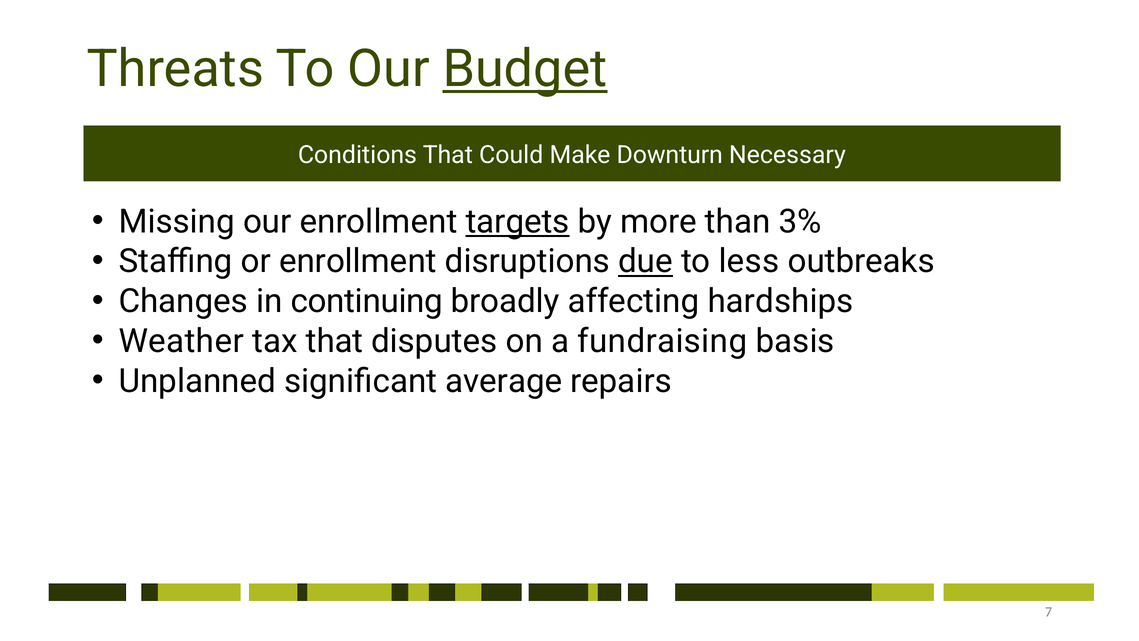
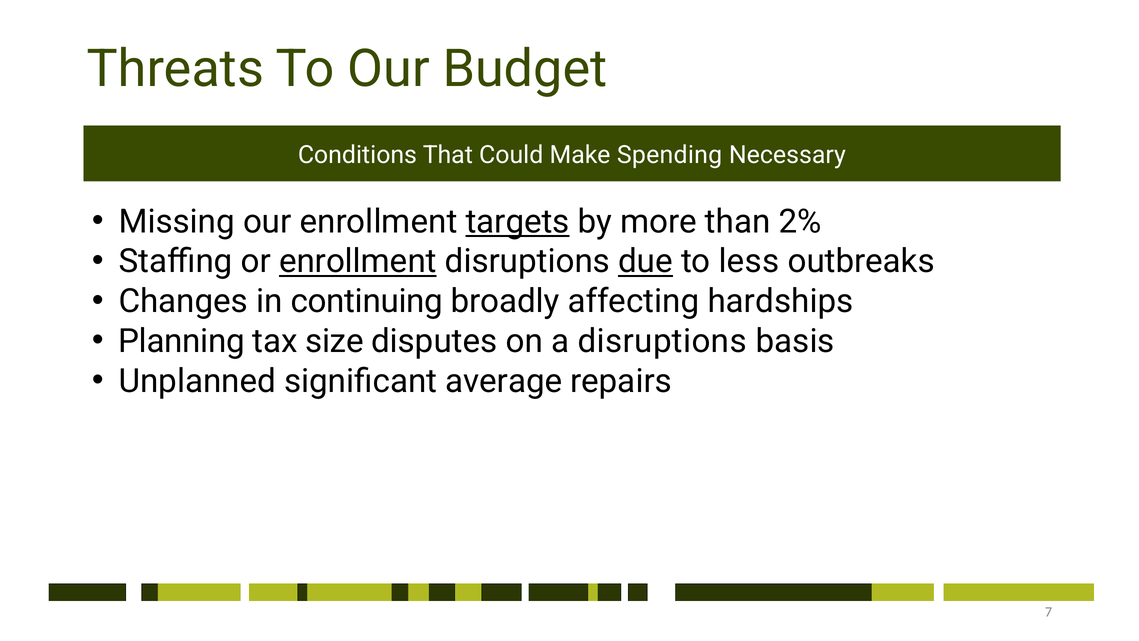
Budget underline: present -> none (525, 69)
Downturn: Downturn -> Spending (670, 155)
3%: 3% -> 2% (800, 221)
enrollment underline: none -> present (358, 261)
Weather: Weather -> Planning (182, 341)
tax that: that -> size (335, 341)
a fundraising: fundraising -> disruptions (662, 341)
